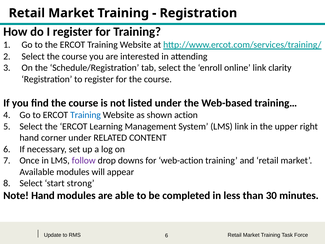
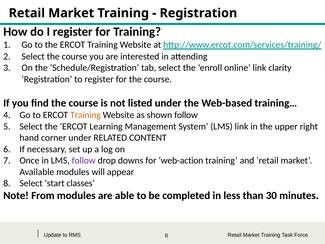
Training colour: blue -> orange (86, 115)
shown action: action -> follow (186, 115)
strong: strong -> classes (81, 183)
Note Hand: Hand -> From (43, 195)
